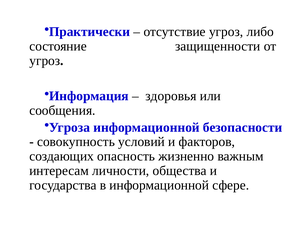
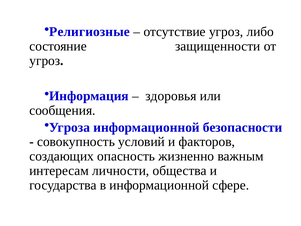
Практически: Практически -> Религиозные (89, 32)
